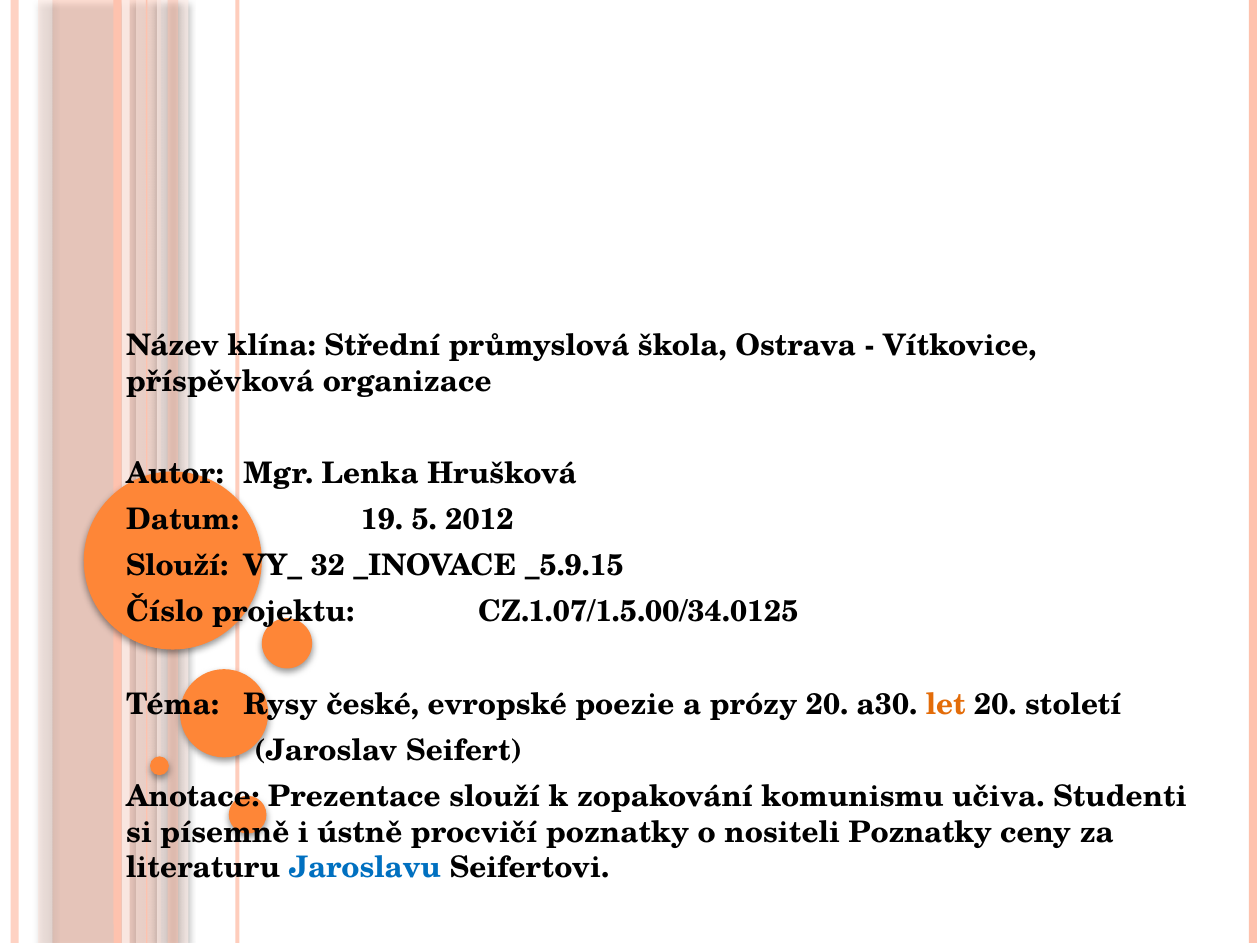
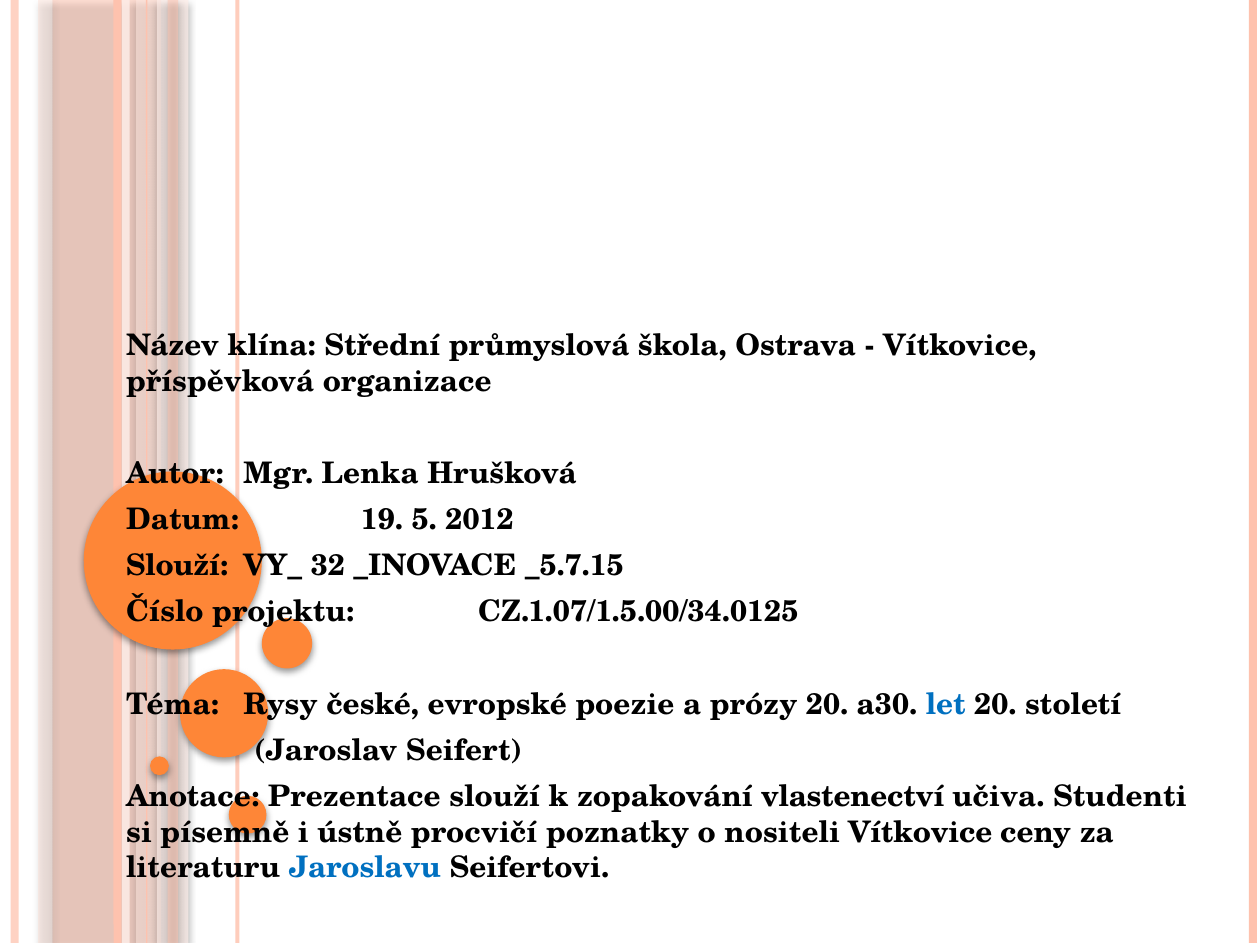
_5.9.15: _5.9.15 -> _5.7.15 (574, 566)
let colour: orange -> blue (946, 704)
komunismu: komunismu -> vlastenectví (853, 796)
nositeli Poznatky: Poznatky -> Vítkovice (920, 832)
